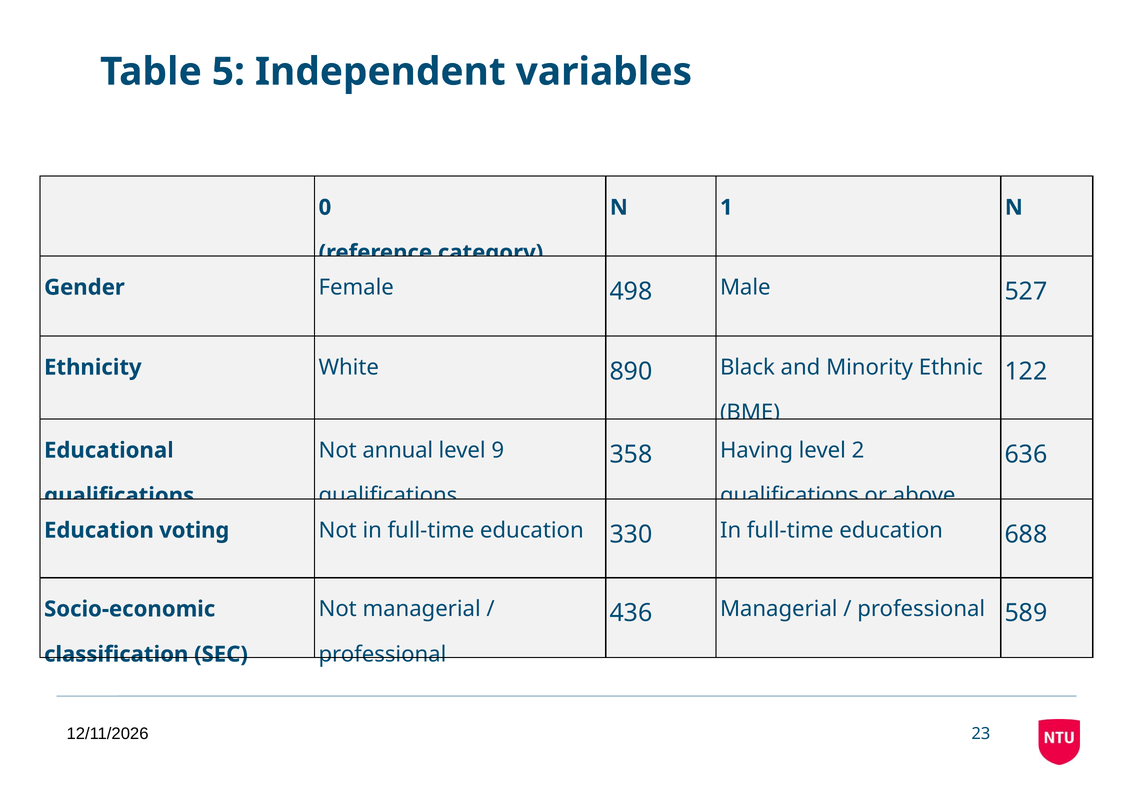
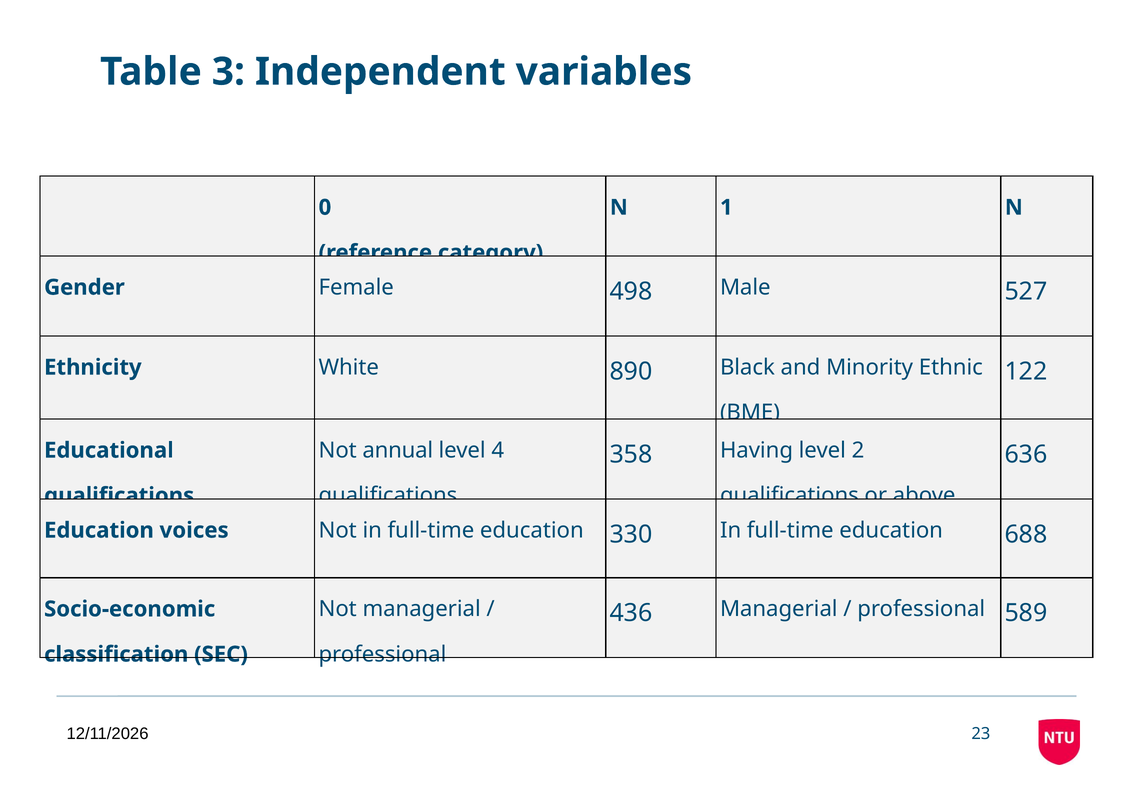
5: 5 -> 3 (228, 72)
9: 9 -> 4 (498, 450)
voting: voting -> voices (194, 530)
